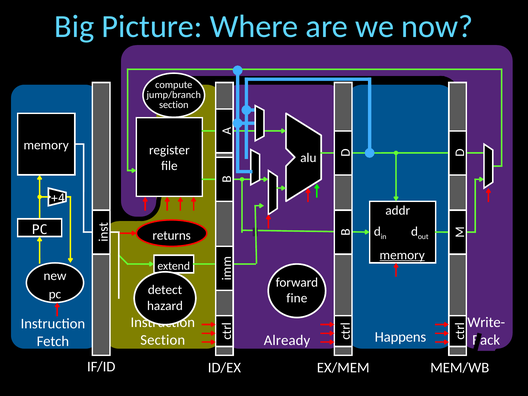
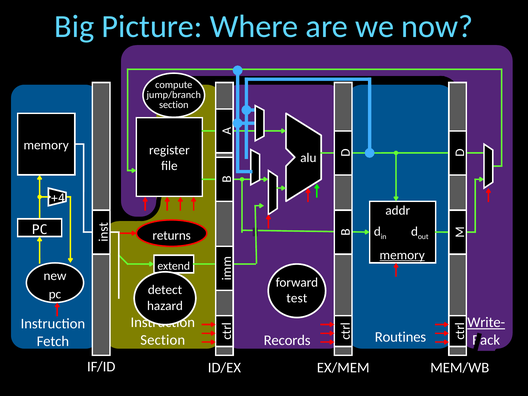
fine: fine -> test (297, 298)
Write- underline: none -> present (486, 322)
Happens: Happens -> Routines (400, 337)
Already: Already -> Records (287, 340)
